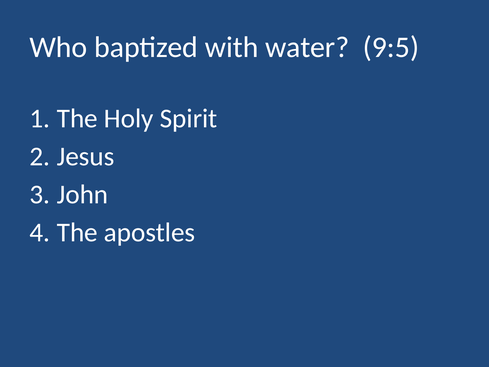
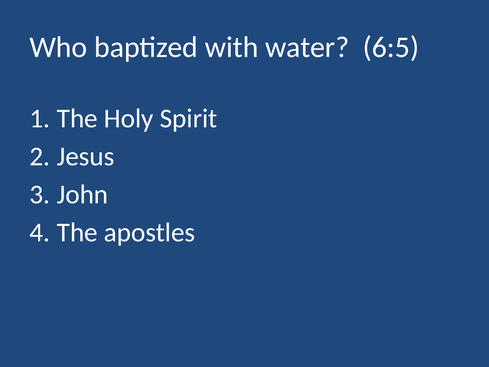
9:5: 9:5 -> 6:5 (391, 47)
